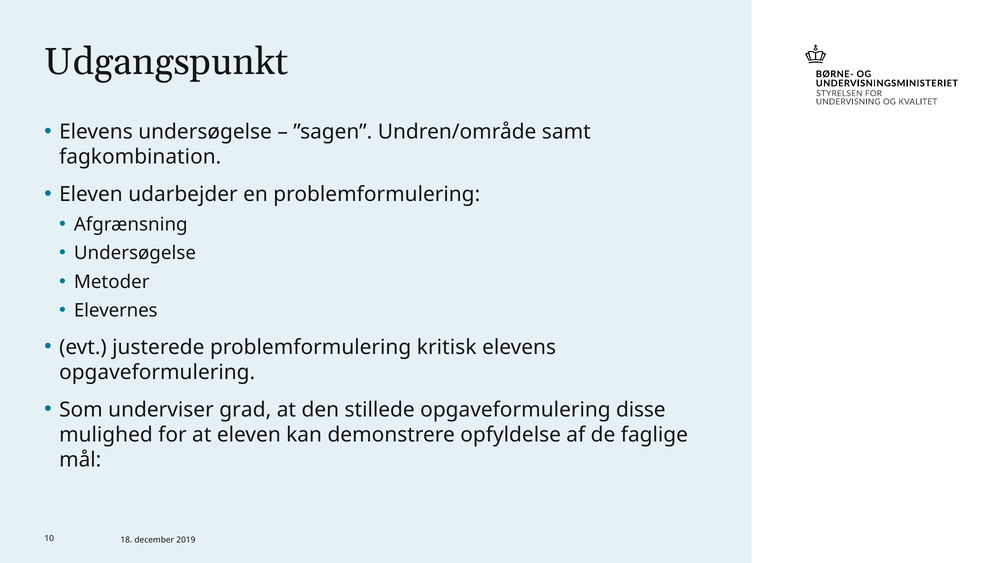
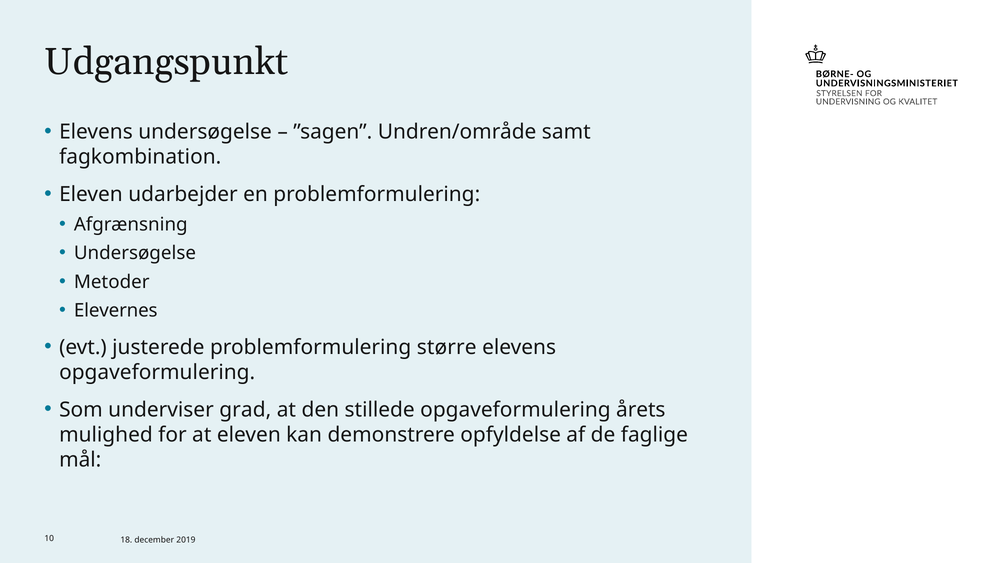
kritisk: kritisk -> større (447, 348)
disse: disse -> årets (641, 410)
